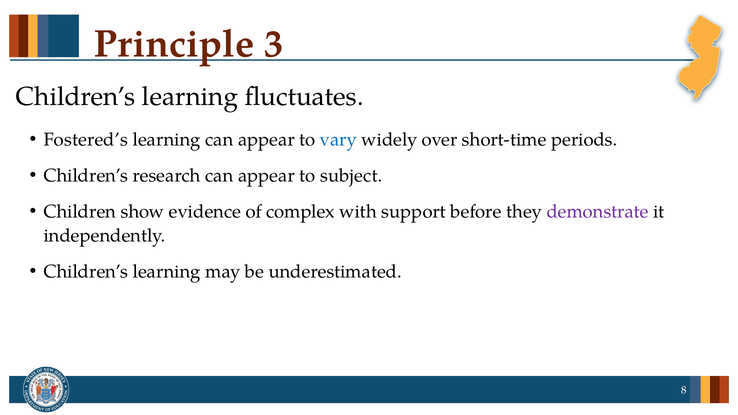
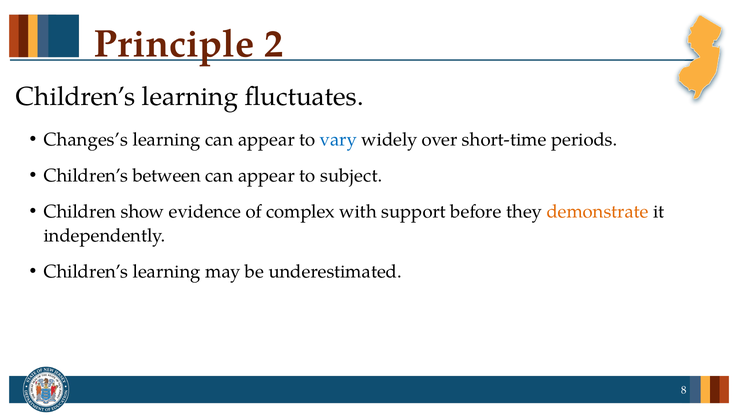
3: 3 -> 2 (274, 44)
Fostered’s: Fostered’s -> Changes’s (86, 140)
research: research -> between (167, 176)
demonstrate colour: purple -> orange (598, 212)
